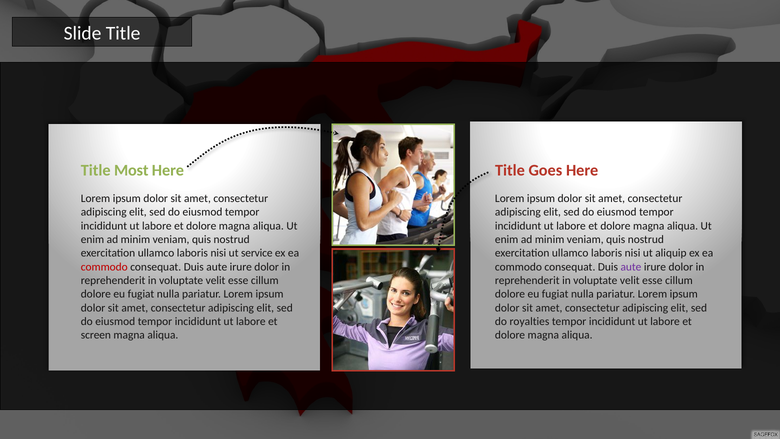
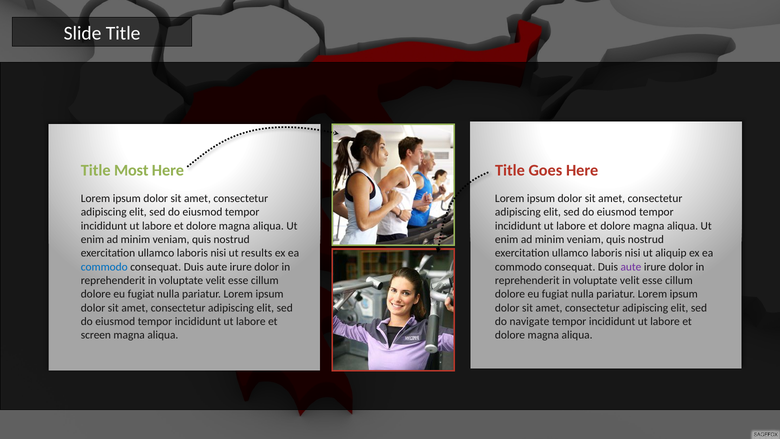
service: service -> results (257, 253)
commodo colour: red -> blue (104, 267)
royalties: royalties -> navigate (529, 321)
